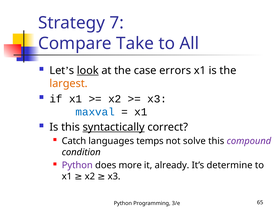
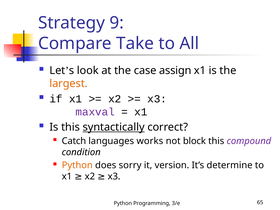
7: 7 -> 9 (117, 23)
look underline: present -> none (88, 70)
errors: errors -> assign (175, 70)
maxval colour: blue -> purple (95, 112)
temps: temps -> works (150, 141)
solve: solve -> block (194, 141)
Python colour: purple -> orange (77, 165)
more: more -> sorry (130, 165)
already: already -> version (172, 165)
